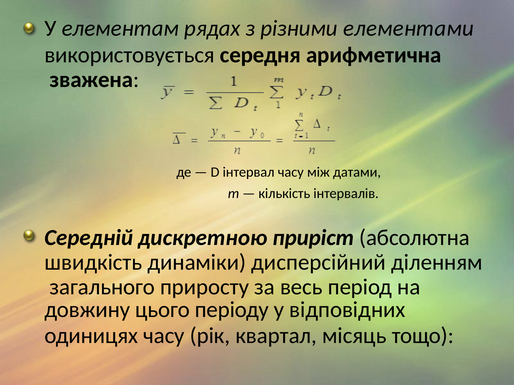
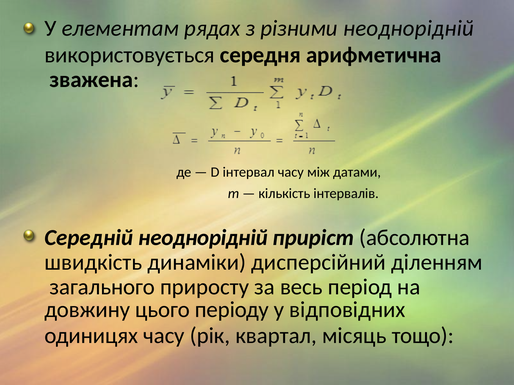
різними елементами: елементами -> неоднорідній (409, 28)
Середній дискретною: дискретною -> неоднорідній (203, 238)
